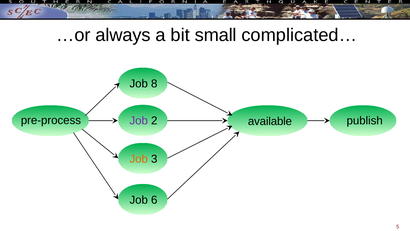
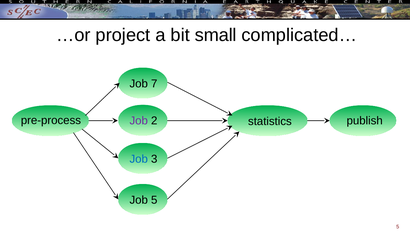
always: always -> project (123, 35)
8: 8 -> 7 (154, 84)
available: available -> statistics (270, 121)
Job colour: orange -> blue (139, 159)
Job 6: 6 -> 5 (154, 200)
